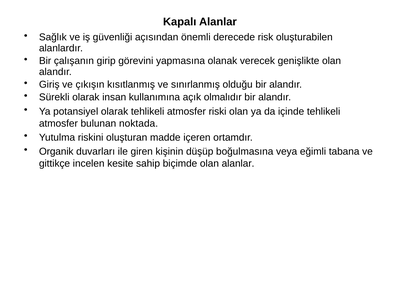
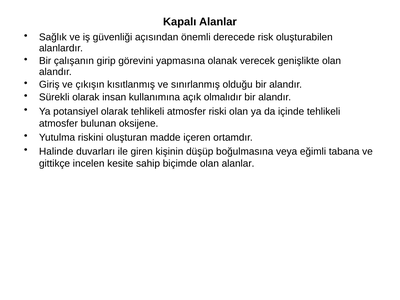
noktada: noktada -> oksijene (139, 124)
Organik: Organik -> Halinde (56, 152)
